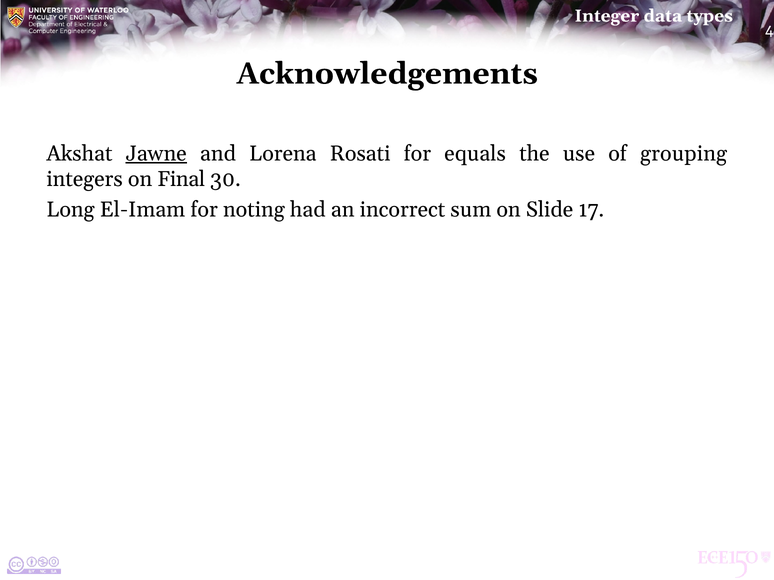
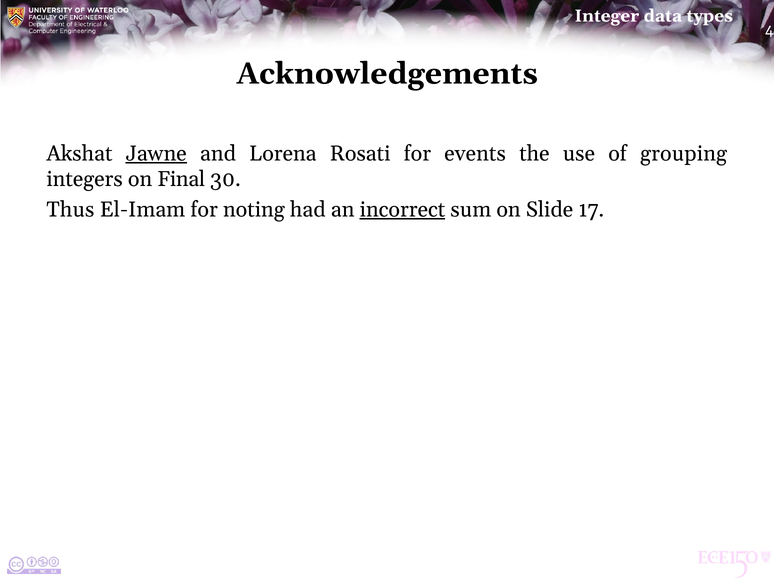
equals: equals -> events (475, 154)
Long: Long -> Thus (70, 210)
incorrect underline: none -> present (402, 210)
